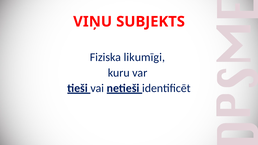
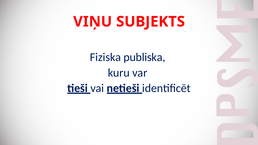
likumīgi: likumīgi -> publiska (144, 57)
